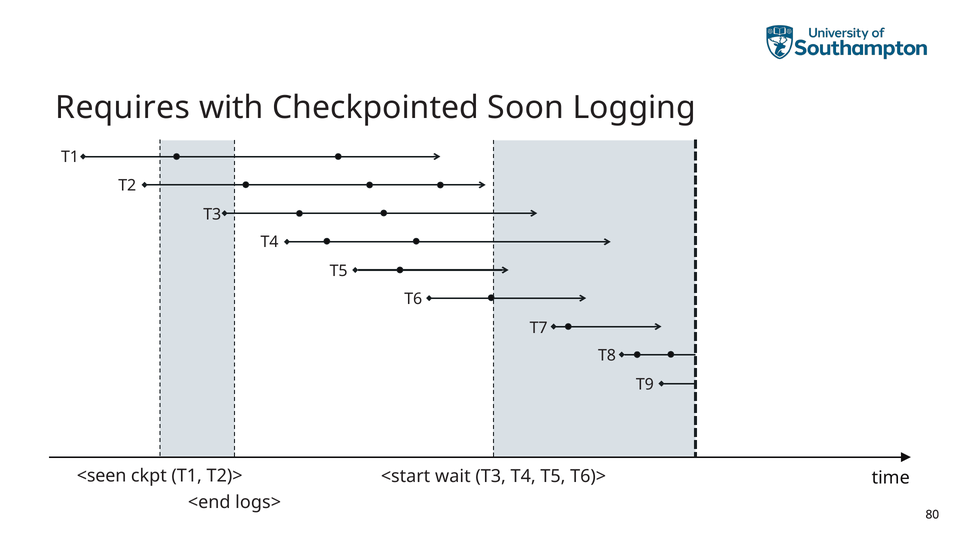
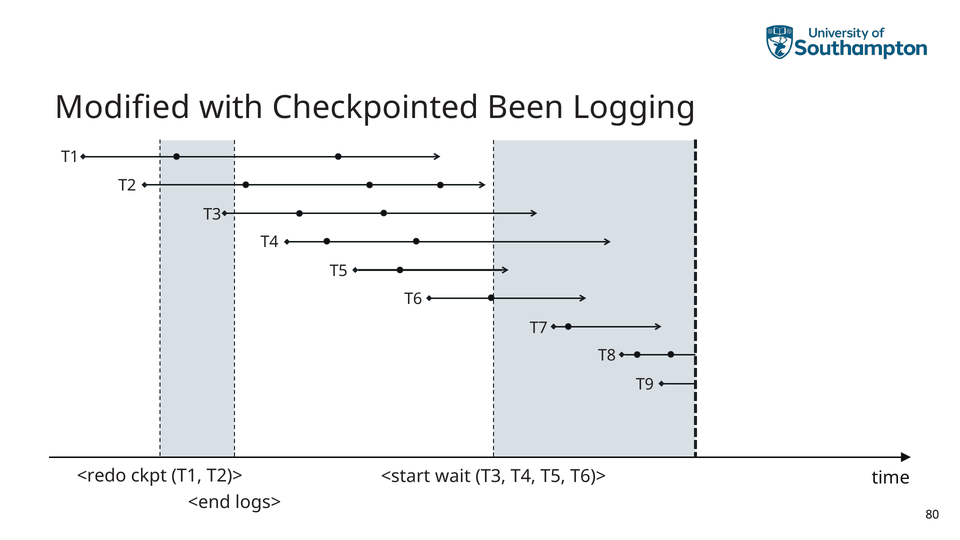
Requires: Requires -> Modified (123, 108)
Soon: Soon -> Been (526, 108)
<seen: <seen -> <redo (102, 476)
